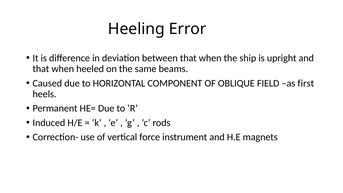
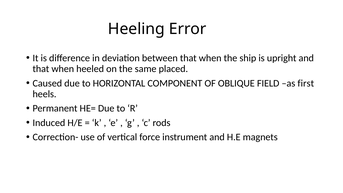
beams: beams -> placed (173, 69)
